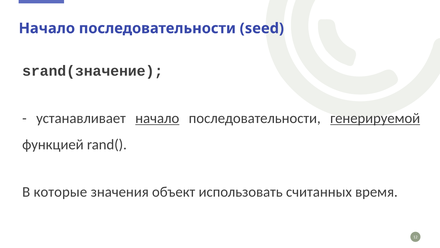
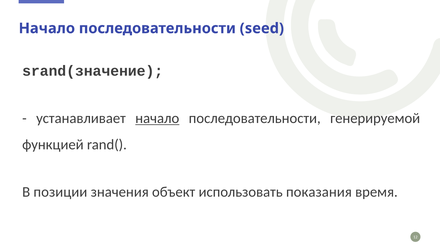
генерируемой underline: present -> none (375, 118)
которые: которые -> позиции (60, 192)
считанных: считанных -> показания (319, 192)
